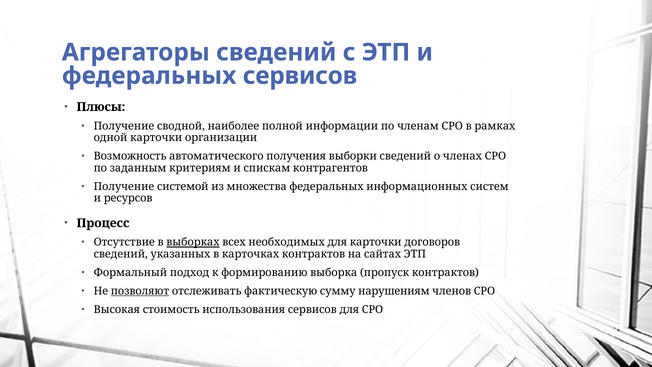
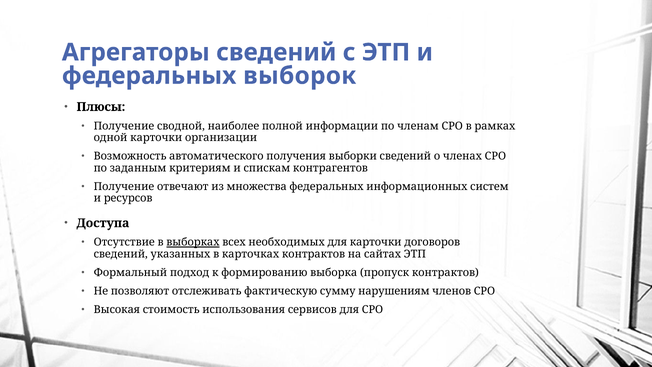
федеральных сервисов: сервисов -> выборок (300, 76)
системой: системой -> отвечают (183, 187)
Процесс: Процесс -> Доступа (103, 223)
позволяют underline: present -> none (140, 291)
